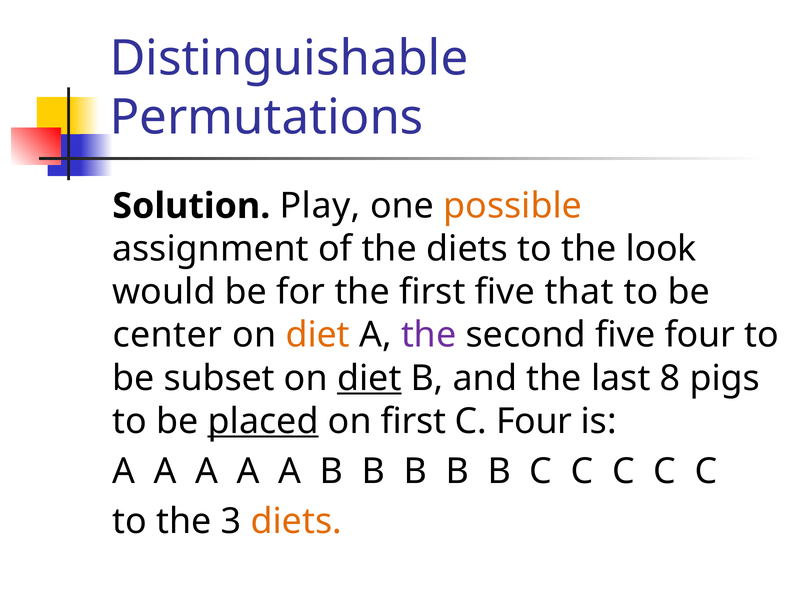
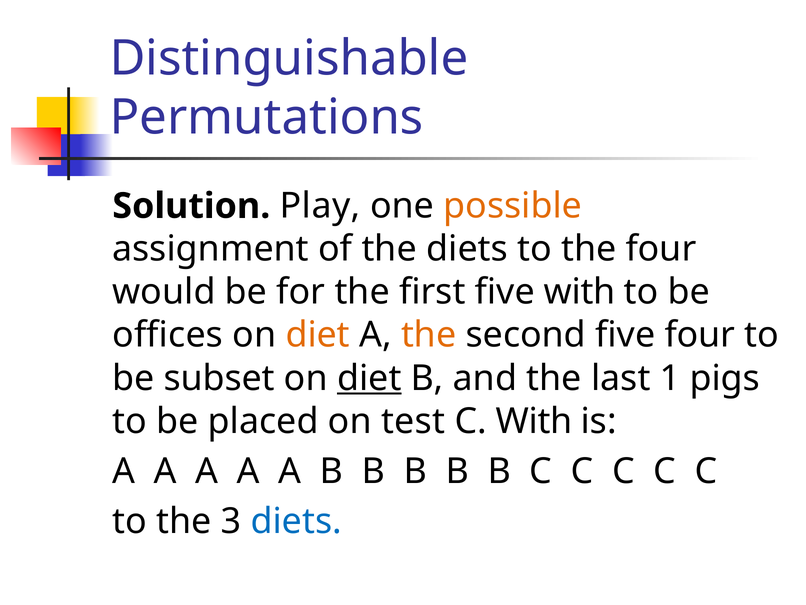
the look: look -> four (661, 249)
five that: that -> with (580, 292)
center: center -> offices (168, 335)
the colour: purple -> orange (429, 335)
8: 8 -> 1 (670, 378)
placed underline: present -> none (263, 421)
on first: first -> test (413, 421)
C Four: Four -> With (534, 421)
diets colour: orange -> blue (296, 521)
